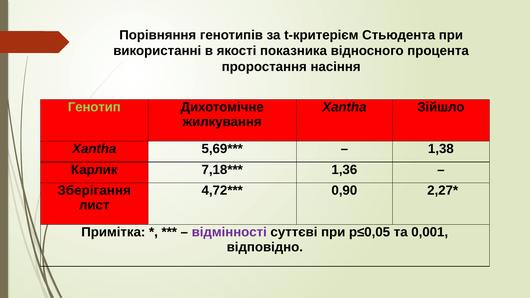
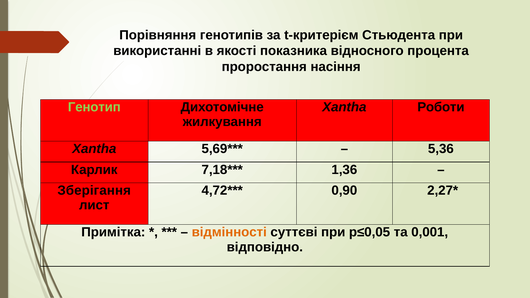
Зійшло: Зійшло -> Роботи (441, 107)
1,38: 1,38 -> 5,36 (441, 149)
відмінності colour: purple -> orange (229, 232)
